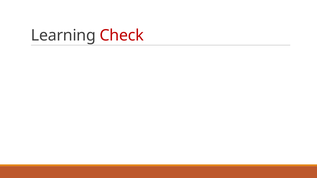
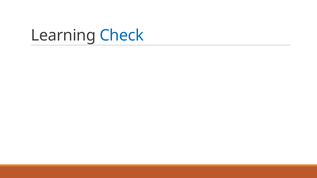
Check colour: red -> blue (122, 36)
